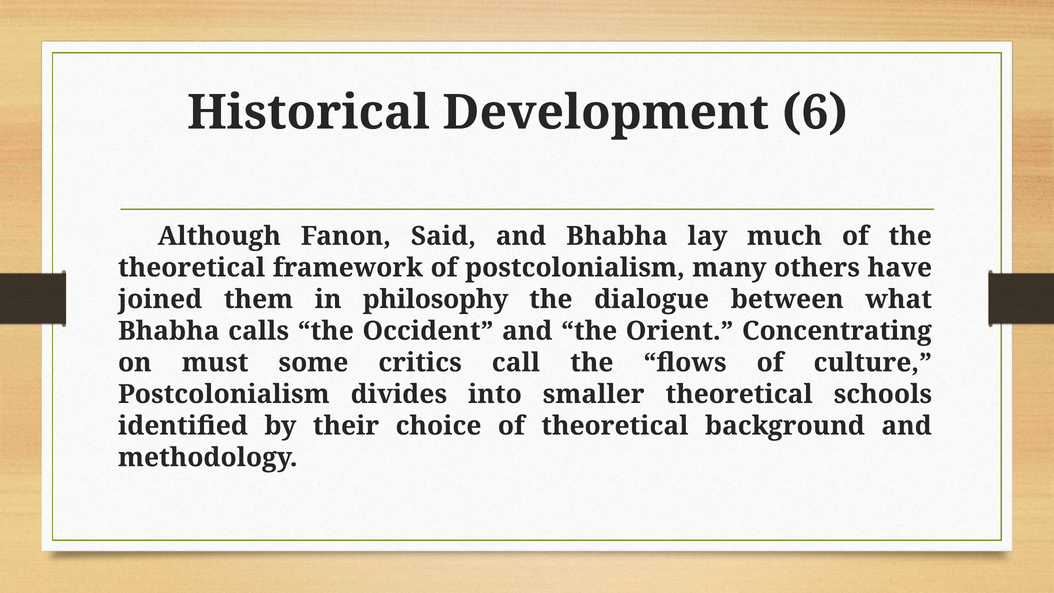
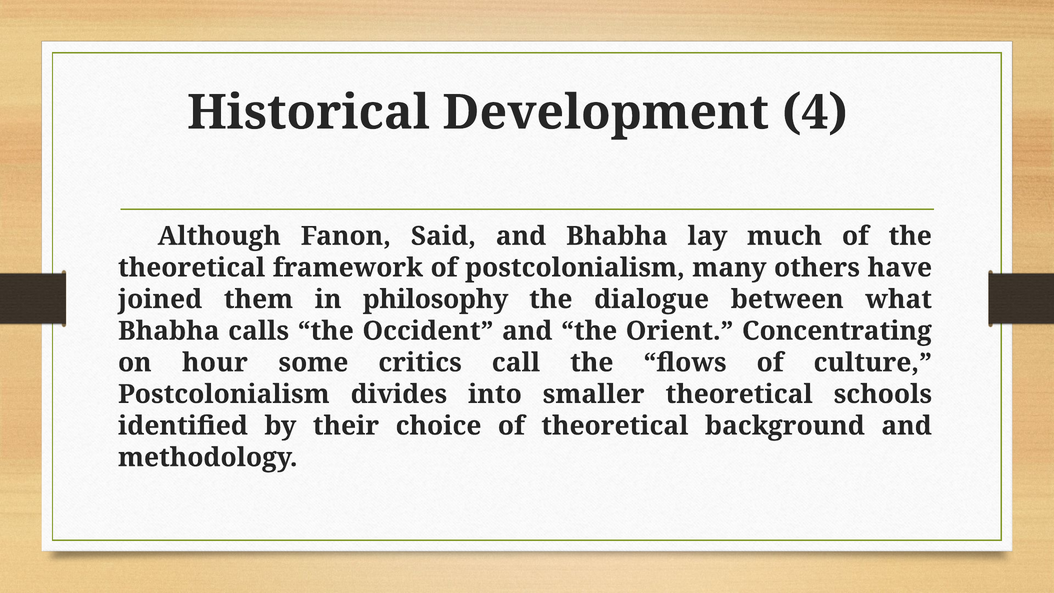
6: 6 -> 4 (815, 113)
must: must -> hour (215, 363)
